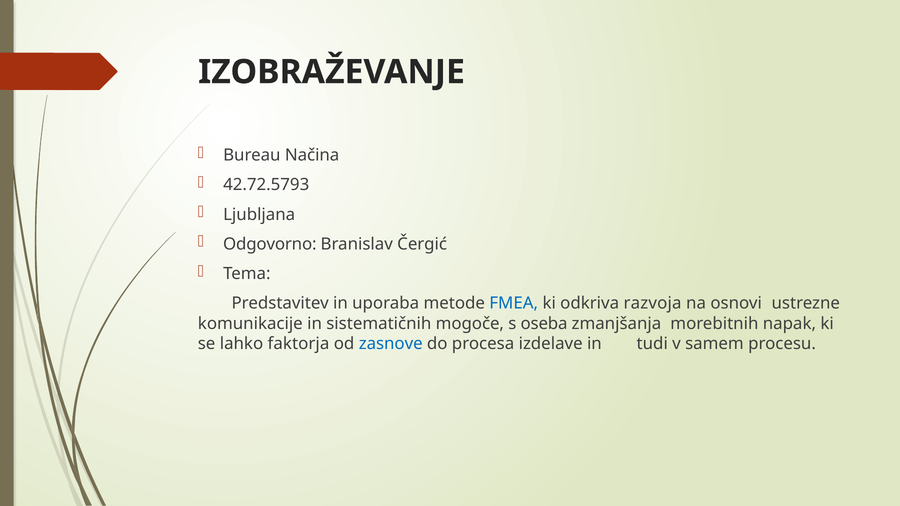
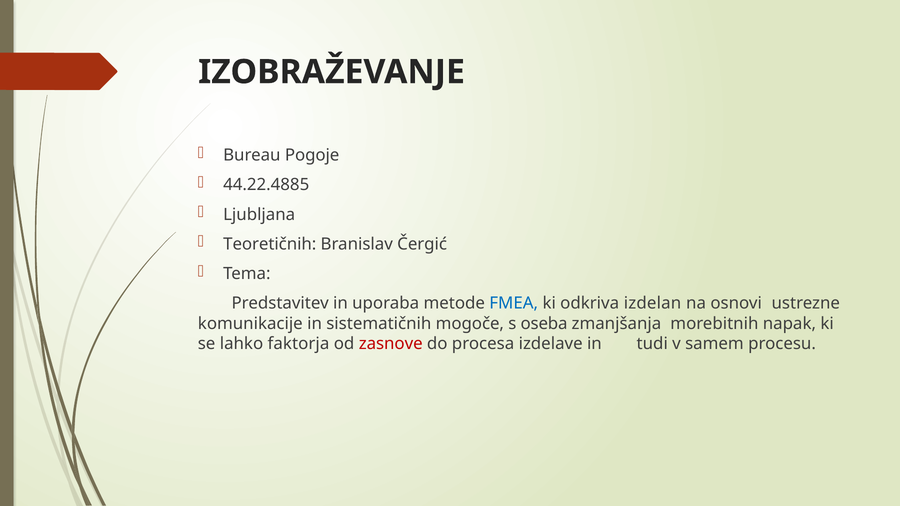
Načina: Načina -> Pogoje (312, 155)
42.72.5793: 42.72.5793 -> 44.22.4885 (266, 185)
Odgovorno: Odgovorno -> Teoretičnih (270, 244)
razvoja: razvoja -> izdelan (653, 303)
zasnove colour: blue -> red (391, 344)
